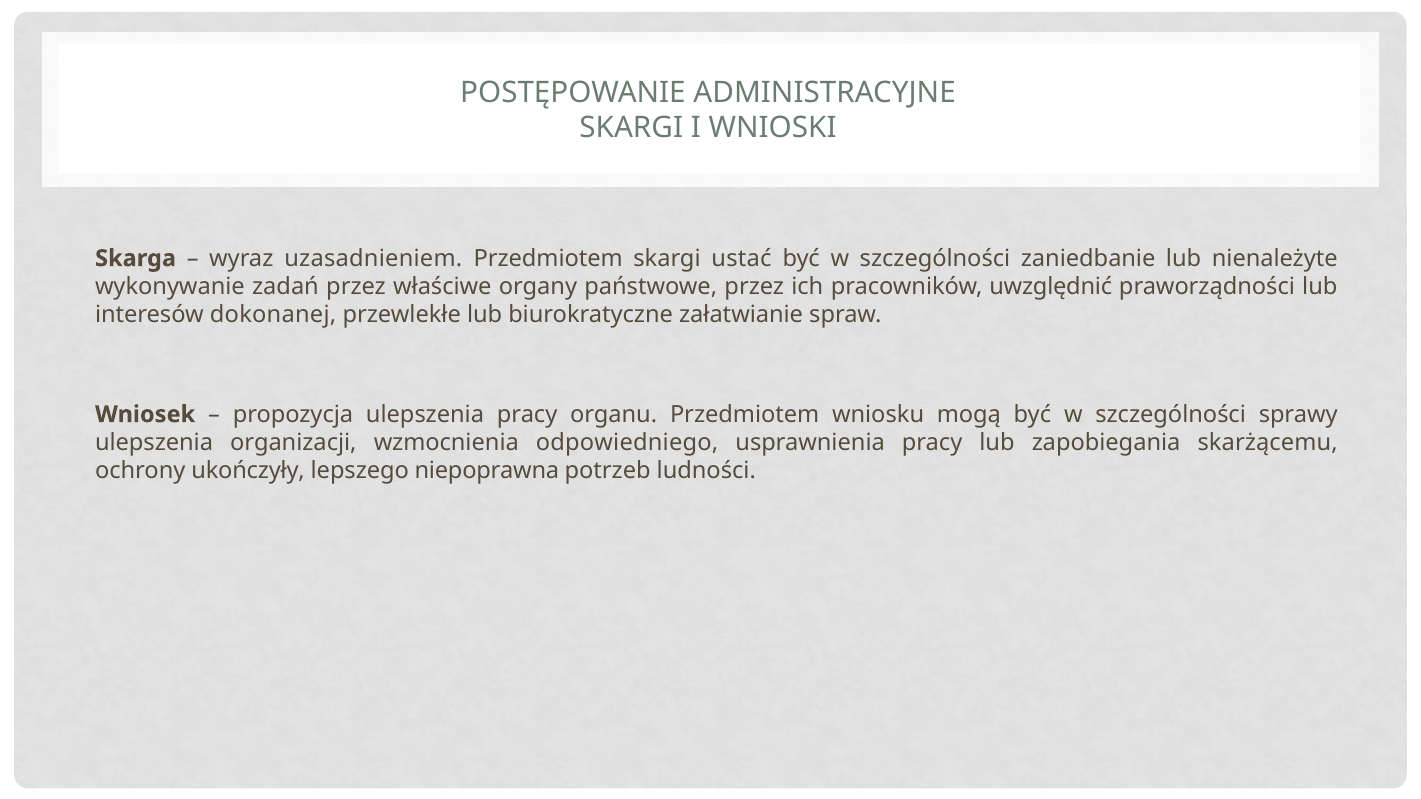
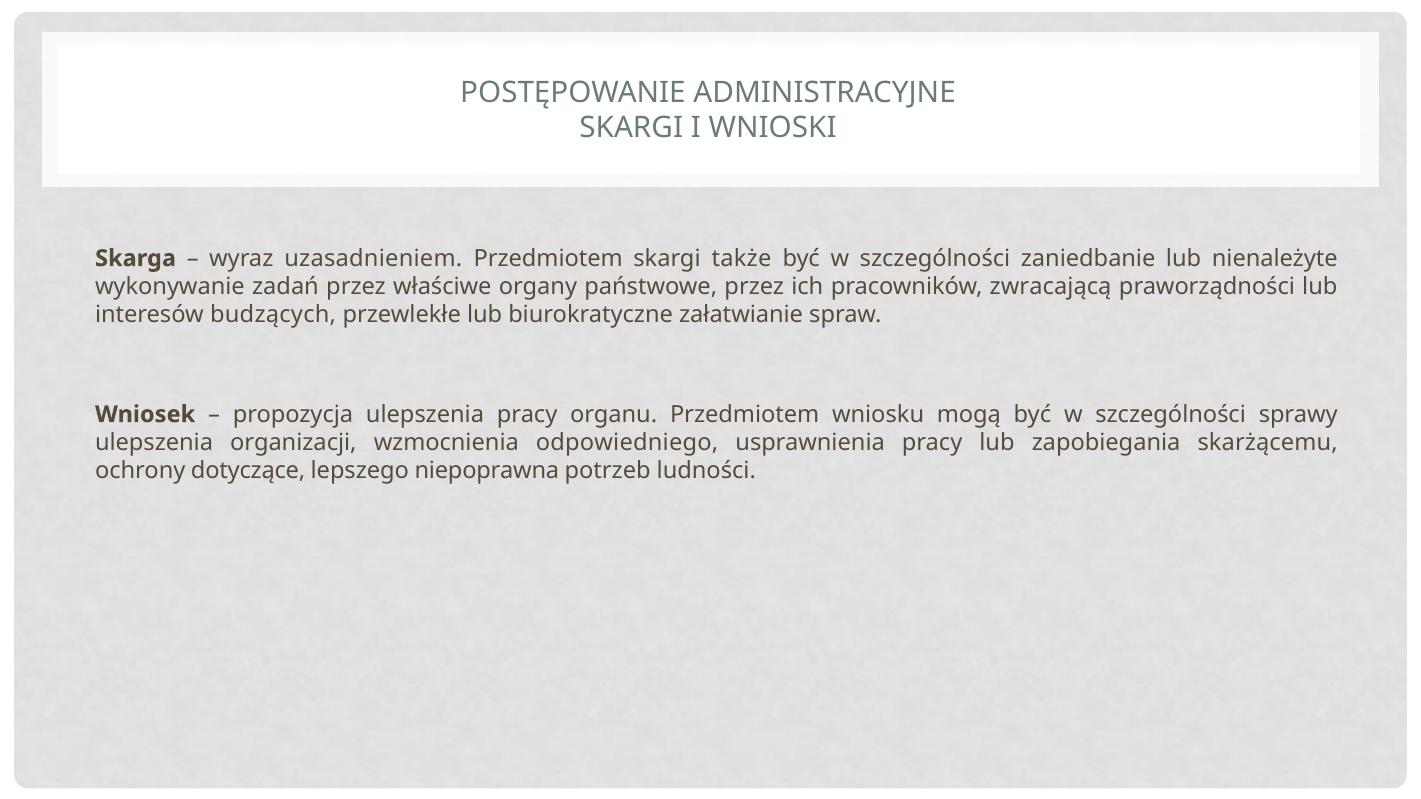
ustać: ustać -> także (741, 258)
uwzględnić: uwzględnić -> zwracającą (1051, 287)
dokonanej: dokonanej -> budzących (273, 315)
ukończyły: ukończyły -> dotyczące (248, 471)
